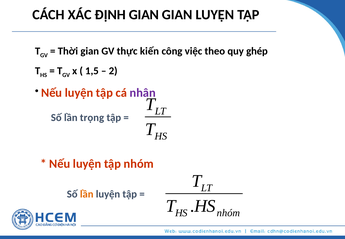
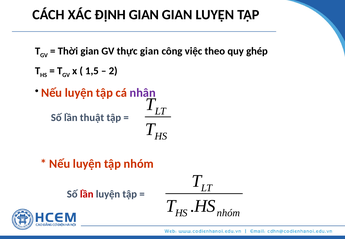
thực kiến: kiến -> gian (149, 51)
trọng: trọng -> thuật (92, 117)
lần colour: orange -> red (87, 194)
